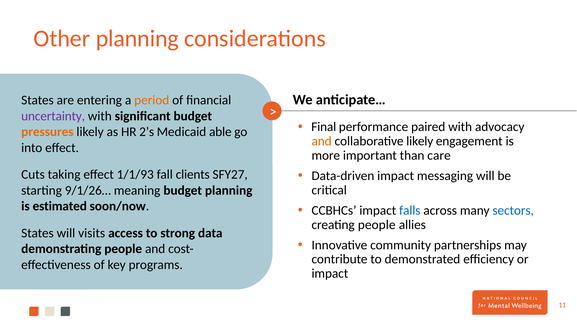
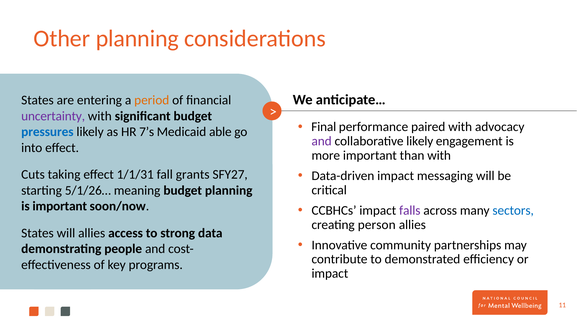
pressures colour: orange -> blue (47, 132)
2’s: 2’s -> 7’s (147, 132)
and colour: orange -> purple (322, 141)
than care: care -> with (439, 155)
1/1/93: 1/1/93 -> 1/1/31 (135, 174)
clients: clients -> grants (193, 174)
9/1/26…: 9/1/26… -> 5/1/26… (88, 190)
is estimated: estimated -> important (60, 206)
falls colour: blue -> purple (410, 210)
creating people: people -> person (377, 224)
will visits: visits -> allies (92, 233)
